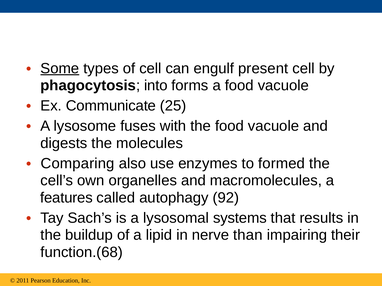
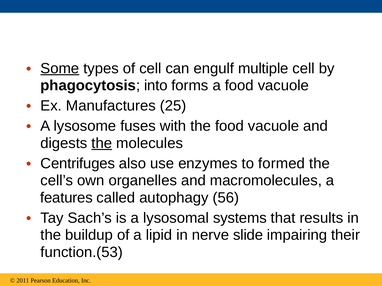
present: present -> multiple (263, 69)
Communicate: Communicate -> Manufactures (111, 106)
the underline: none -> present (102, 143)
Comparing: Comparing -> Centrifuges (78, 164)
92: 92 -> 56 (226, 198)
than: than -> slide (248, 235)
function.(68: function.(68 -> function.(53 (82, 253)
